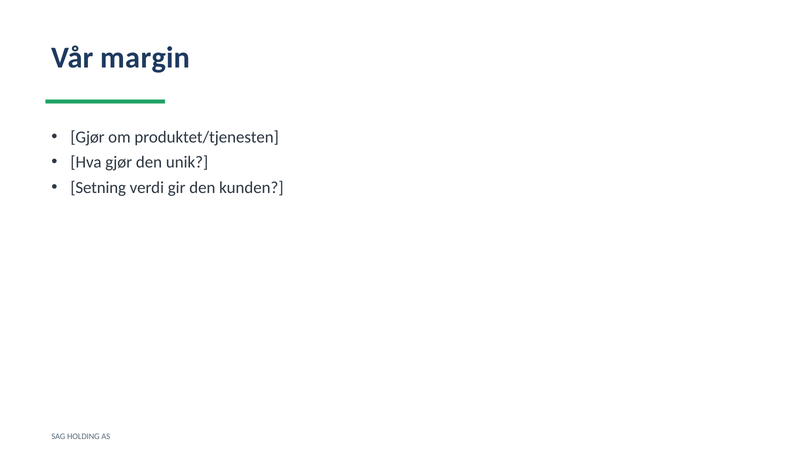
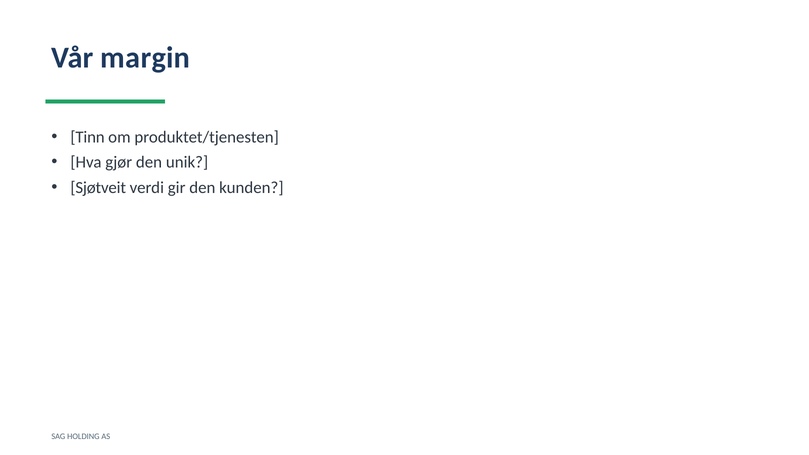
Gjør: Gjør -> Tinn (88, 137)
Setning: Setning -> Sjøtveit (98, 188)
